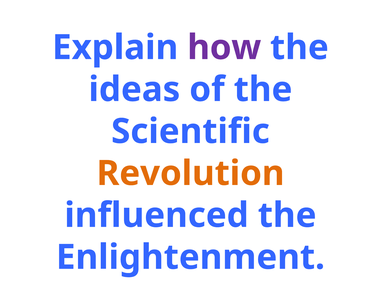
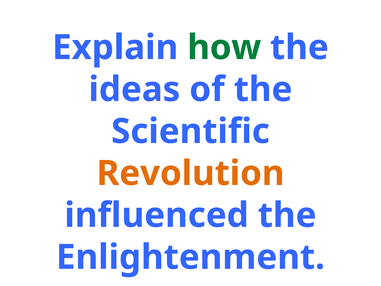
how colour: purple -> green (224, 48)
